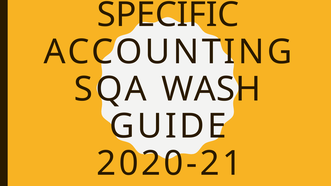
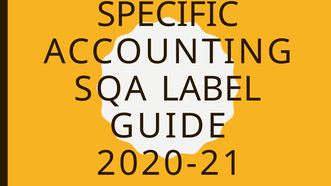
WASH: WASH -> LABEL (211, 89)
